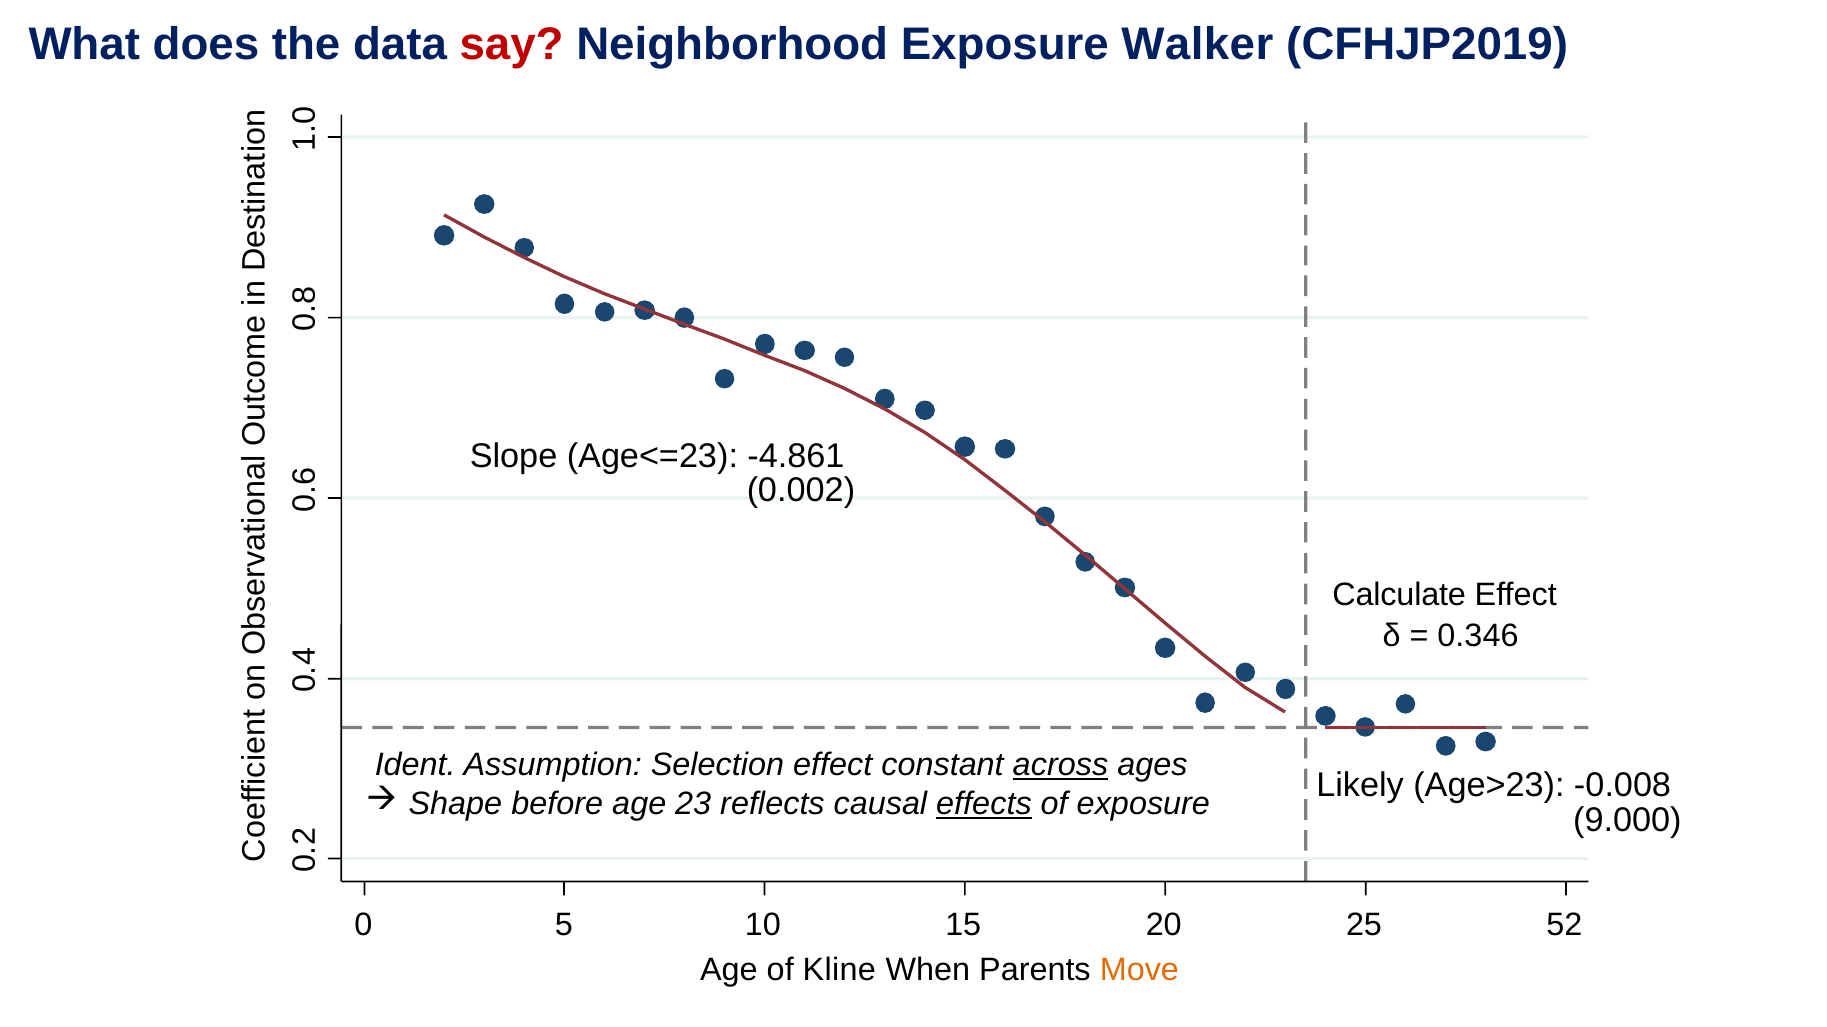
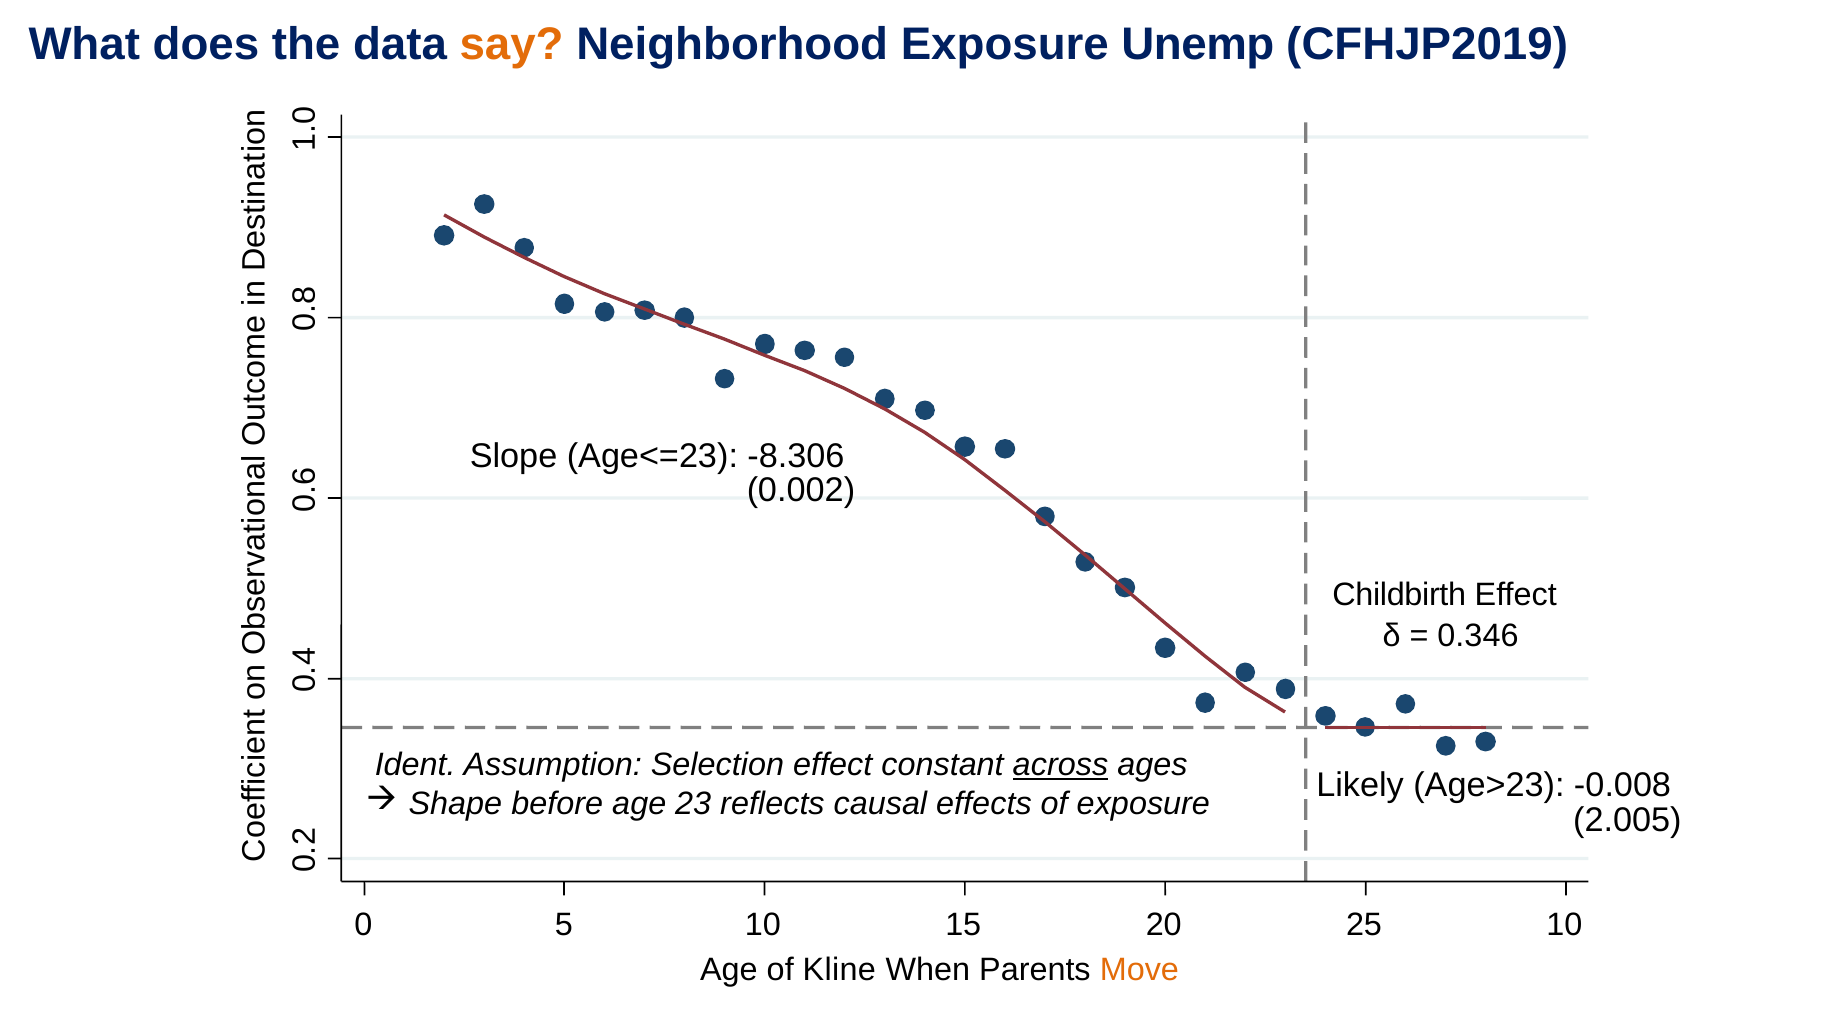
say colour: red -> orange (512, 45)
Walker: Walker -> Unemp (1198, 45)
-4.861: -4.861 -> -8.306 (796, 456)
Calculate: Calculate -> Childbirth (1399, 595)
effects underline: present -> none (984, 804)
9.000: 9.000 -> 2.005 (1627, 820)
25 52: 52 -> 10 (1564, 925)
